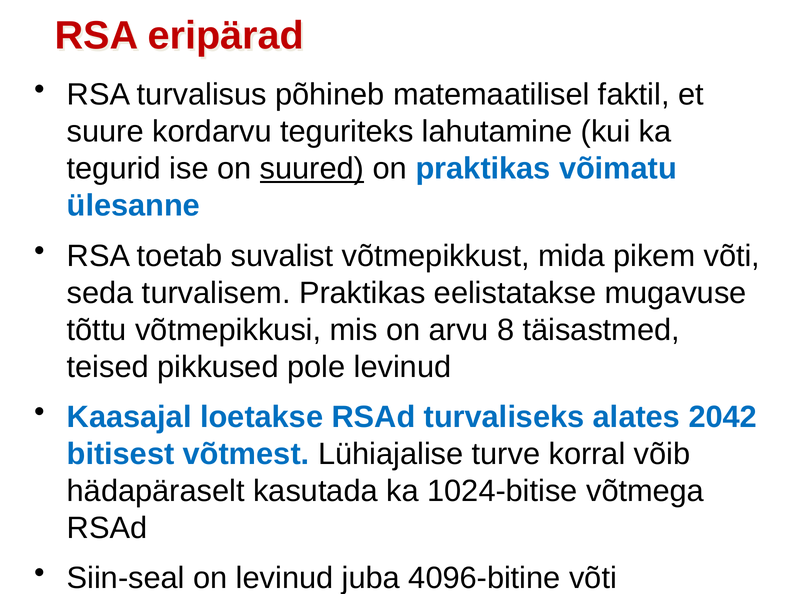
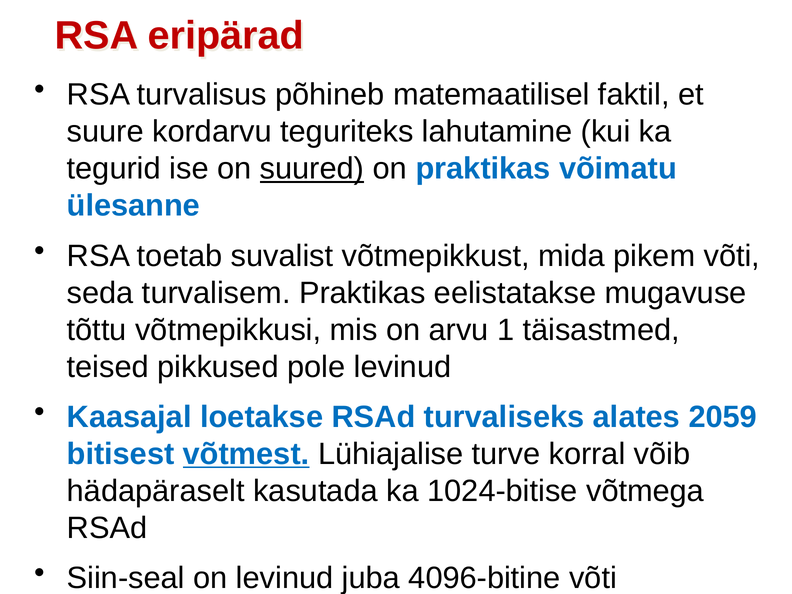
8: 8 -> 1 (506, 330)
2042: 2042 -> 2059 (723, 417)
võtmest underline: none -> present (246, 454)
